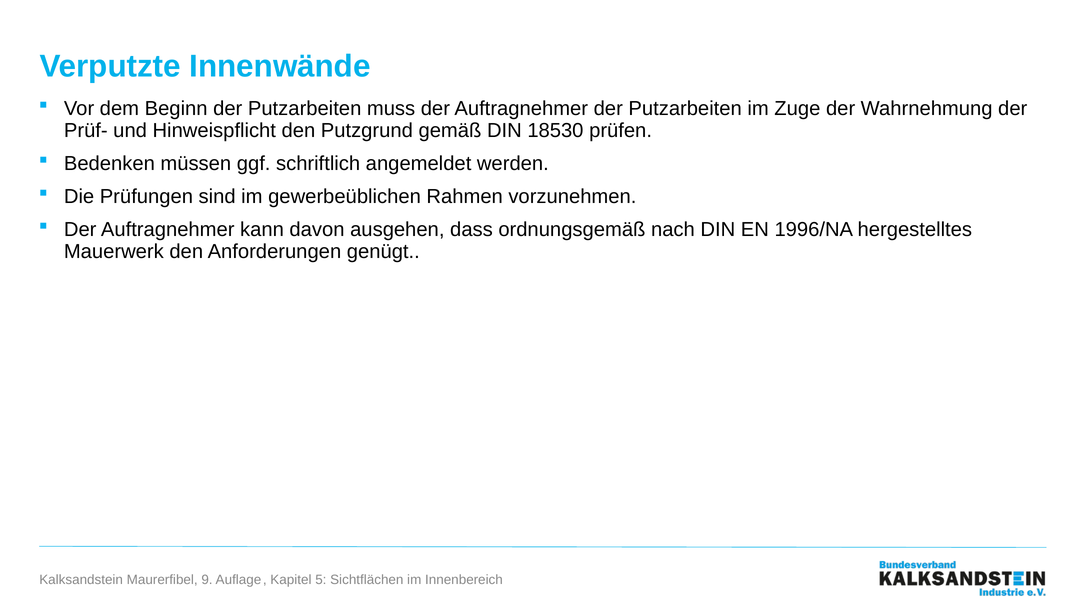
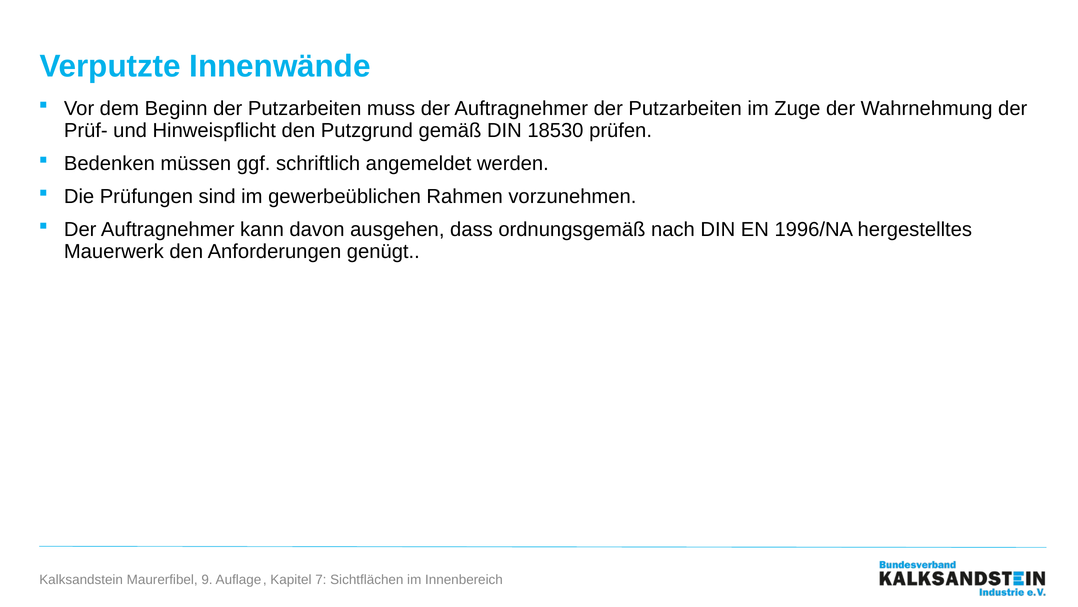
5: 5 -> 7 (321, 579)
